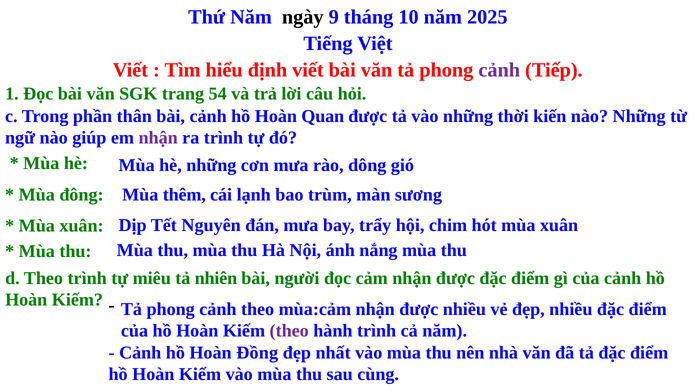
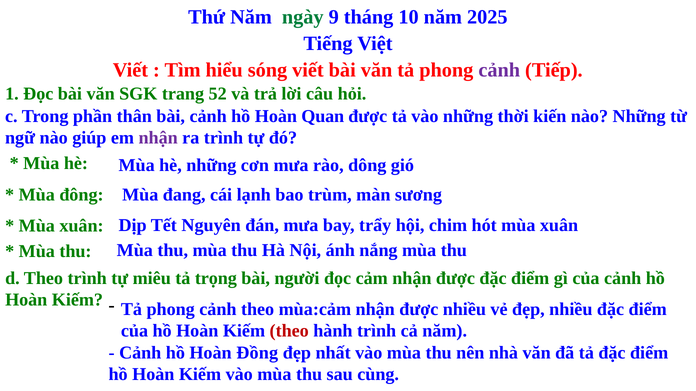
ngày colour: black -> green (303, 17)
định: định -> sóng (267, 70)
54: 54 -> 52 (218, 94)
thêm: thêm -> đang (184, 195)
nhiên: nhiên -> trọng (216, 278)
theo colour: purple -> red (289, 331)
